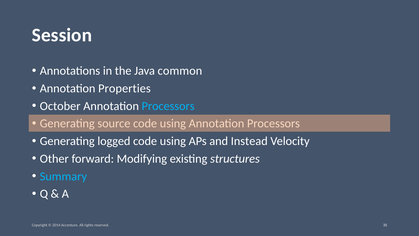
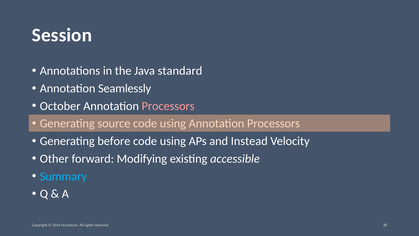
common: common -> standard (180, 71)
Properties: Properties -> Seamlessly (125, 88)
Processors colour: light blue -> pink (168, 106)
logged: logged -> before (114, 141)
structures: structures -> accessible (235, 159)
